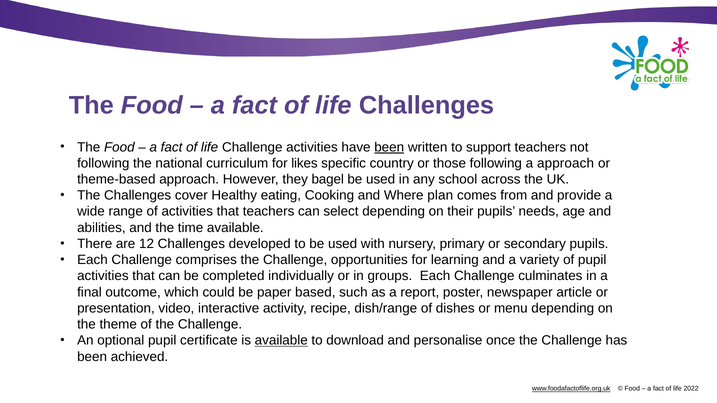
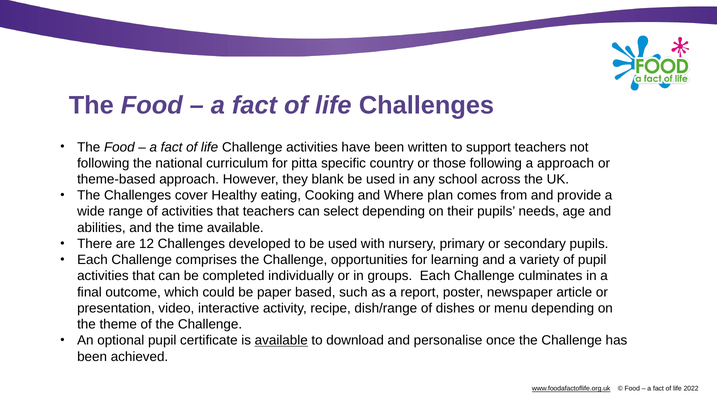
been underline: present -> none (389, 147)
likes: likes -> pitta (304, 163)
bagel: bagel -> blank (328, 179)
